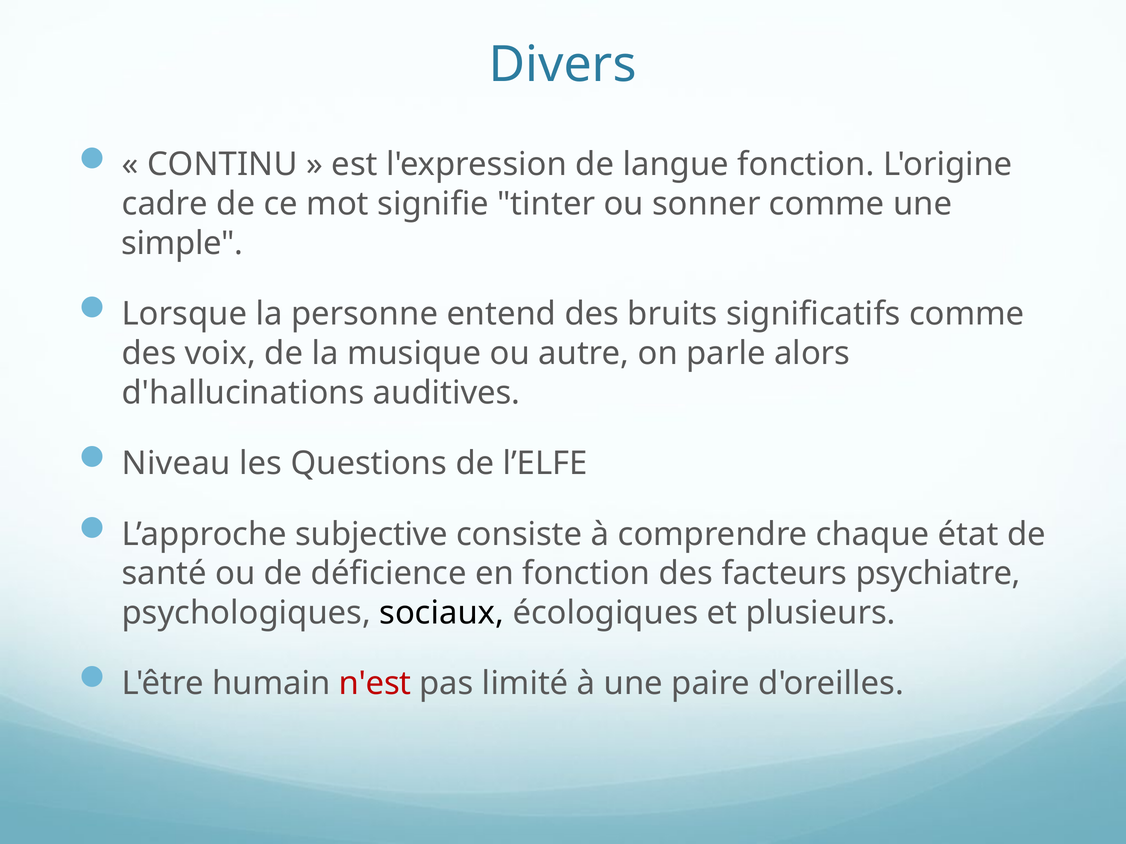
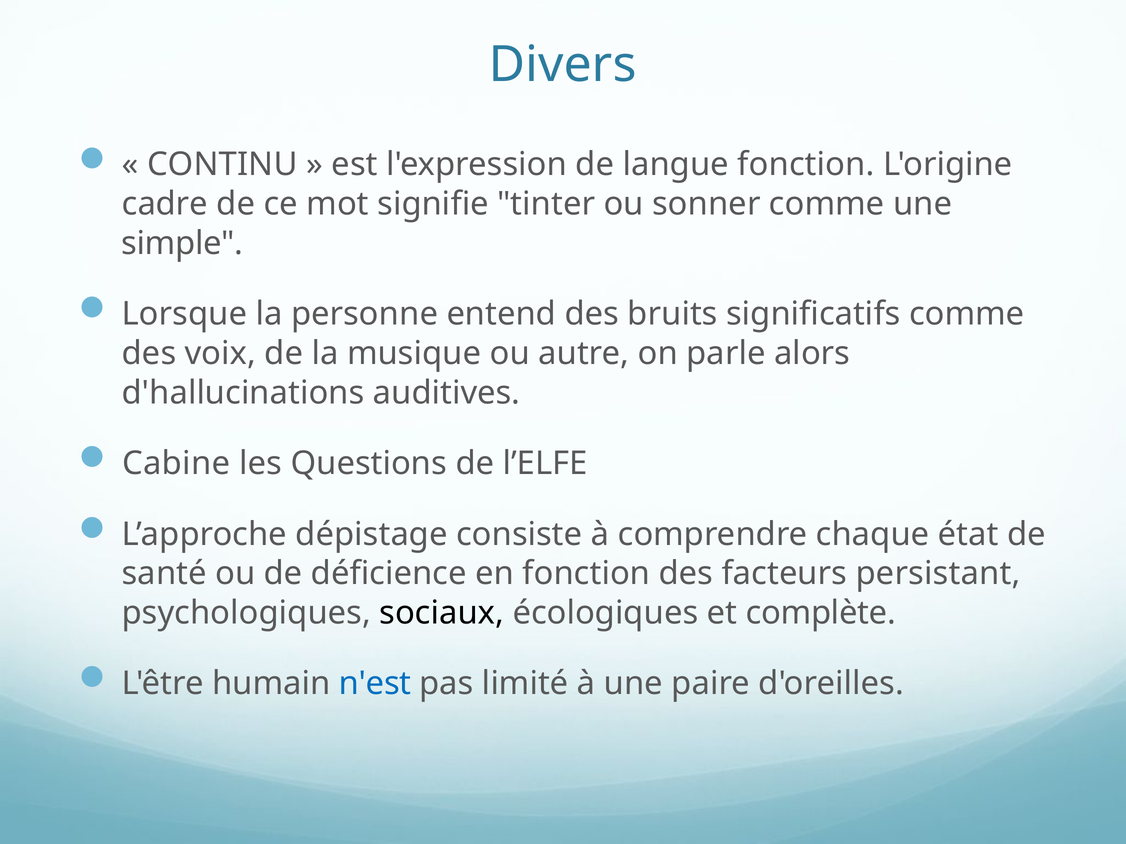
Niveau: Niveau -> Cabine (176, 464)
subjective: subjective -> dépistage (372, 535)
psychiatre: psychiatre -> persistant (938, 574)
plusieurs: plusieurs -> complète (821, 613)
n'est colour: red -> blue (375, 684)
